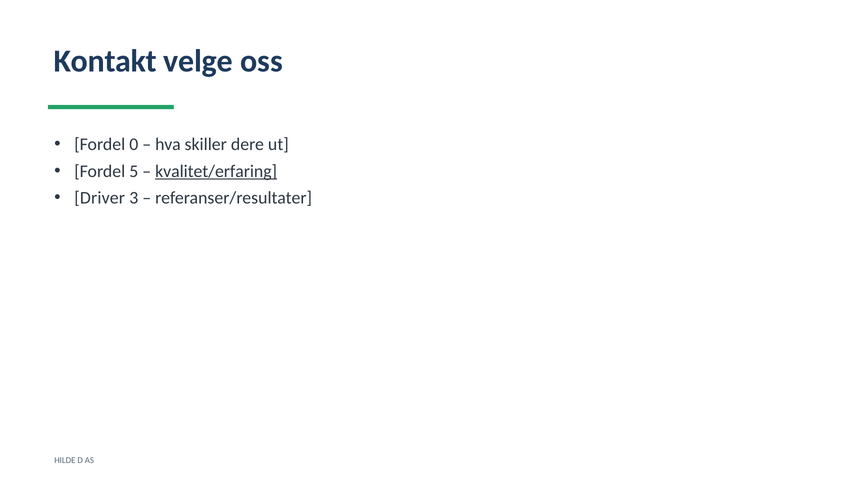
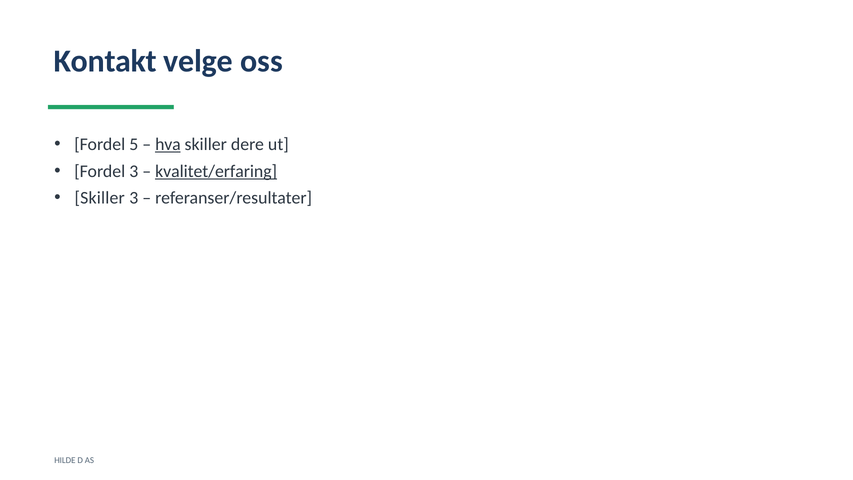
0: 0 -> 5 (134, 144)
hva underline: none -> present (168, 144)
Fordel 5: 5 -> 3 (134, 171)
Driver: Driver -> Skiller (100, 198)
